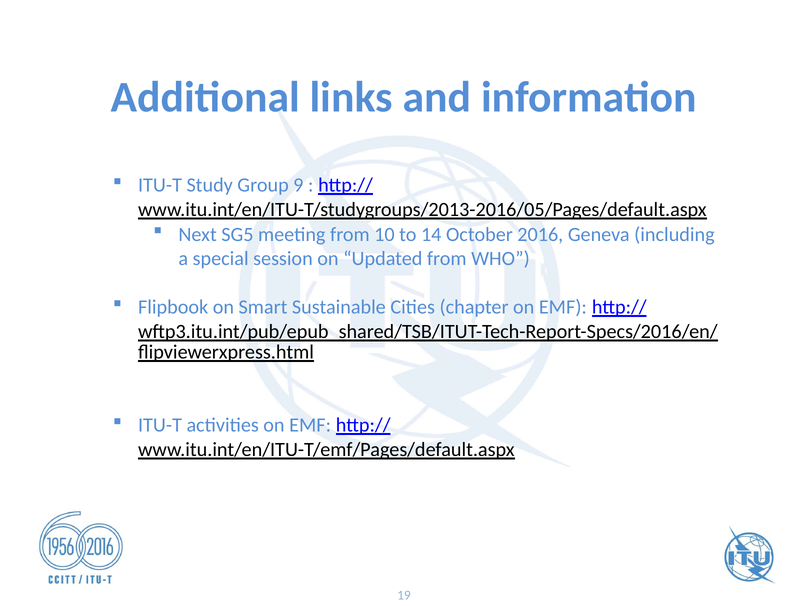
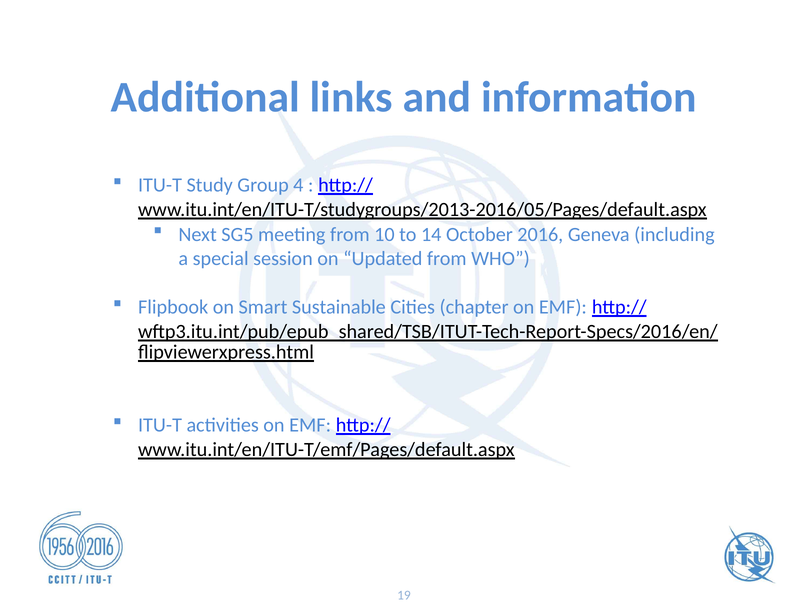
9: 9 -> 4 (298, 185)
